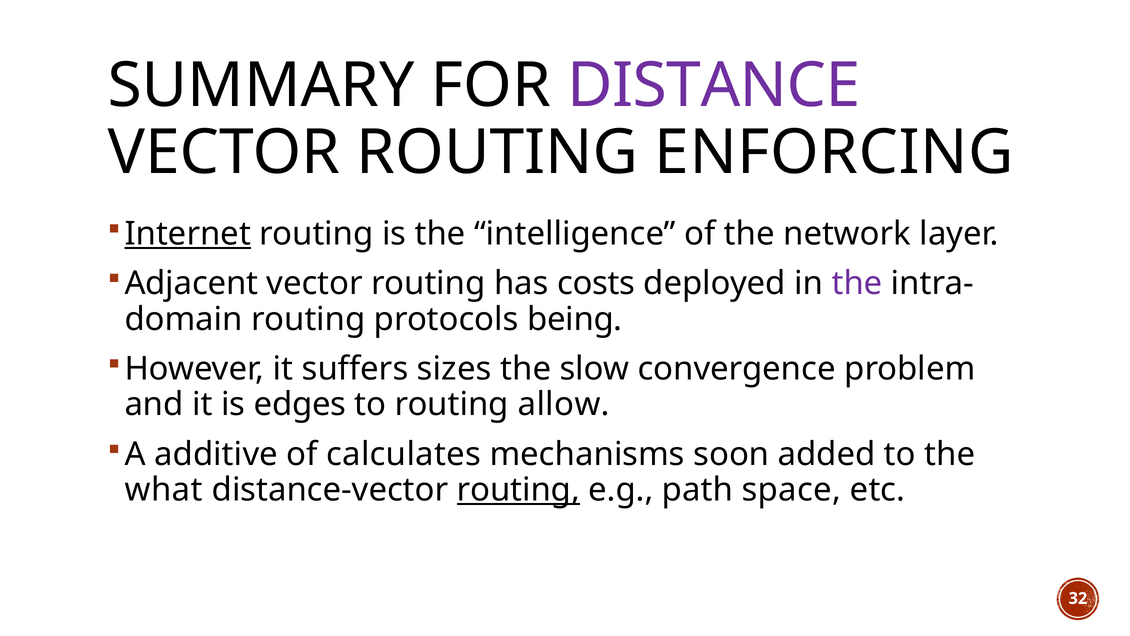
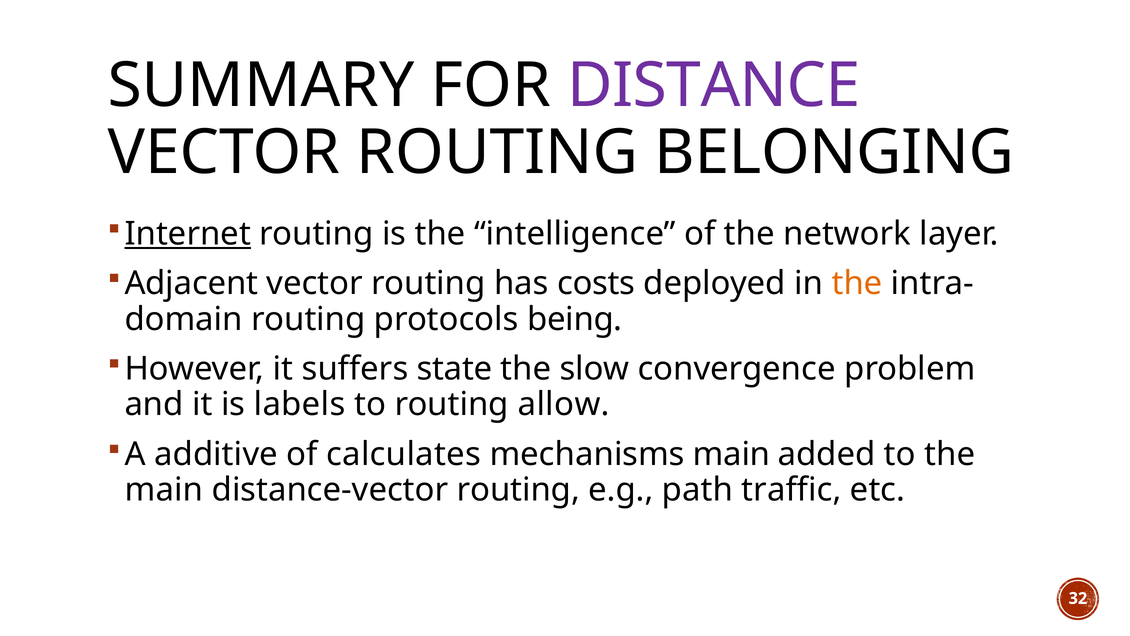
ENFORCING: ENFORCING -> BELONGING (834, 153)
the colour: purple -> orange (857, 283)
sizes: sizes -> state (455, 369)
edges: edges -> labels (300, 404)
mechanisms soon: soon -> main (731, 454)
what: what -> main (164, 490)
routing underline: present -> none (518, 490)
space: space -> traffic (791, 490)
